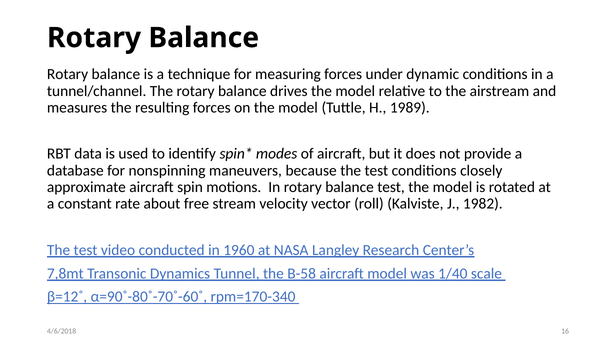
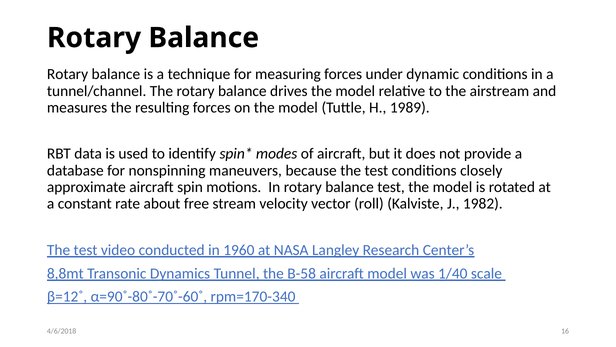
7,8mt: 7,8mt -> 8,8mt (65, 273)
